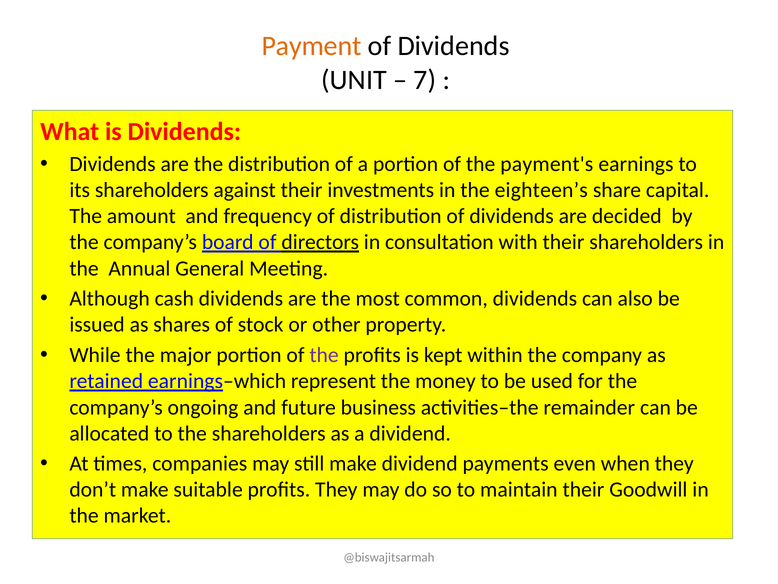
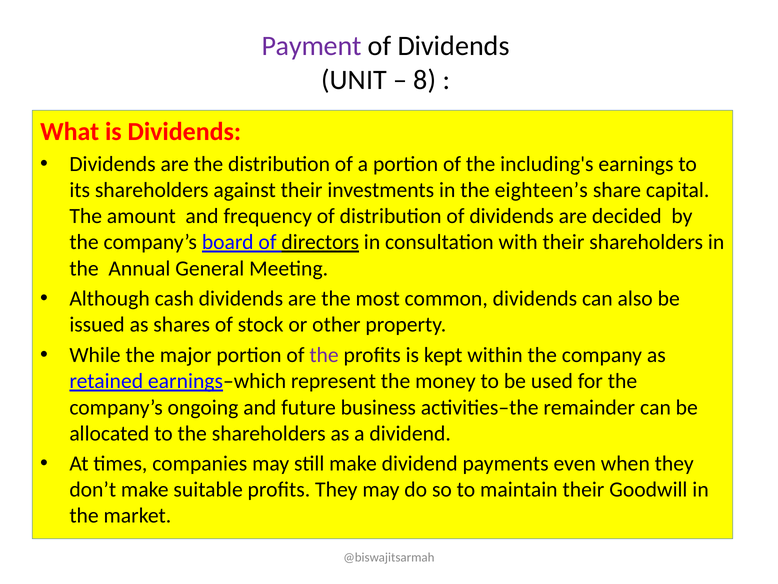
Payment colour: orange -> purple (312, 46)
7: 7 -> 8 (425, 80)
payment's: payment's -> including's (547, 164)
